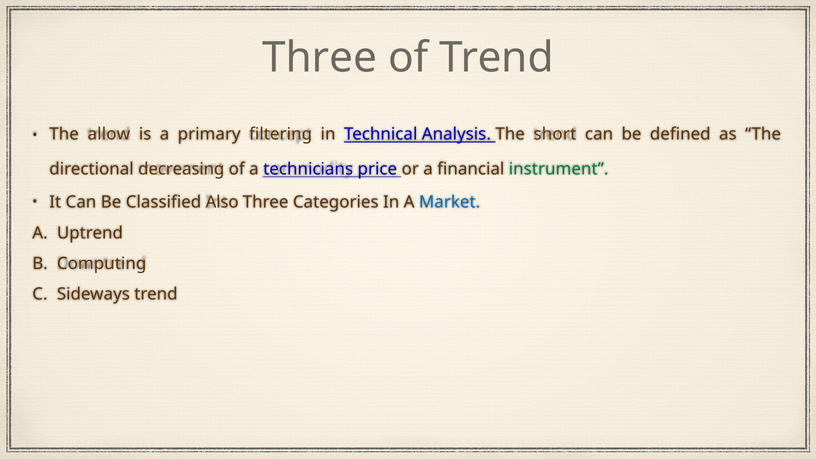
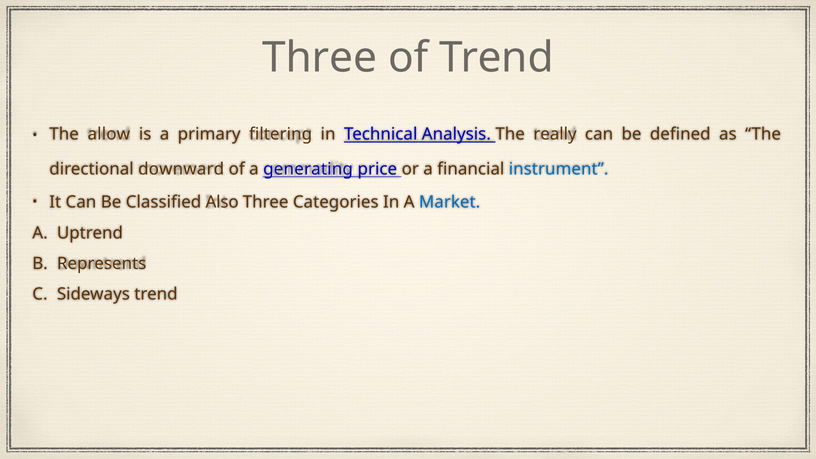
short: short -> really (555, 134)
decreasing: decreasing -> downward (181, 169)
technicians: technicians -> generating (308, 169)
instrument colour: green -> blue (559, 169)
Computing: Computing -> Represents (102, 264)
